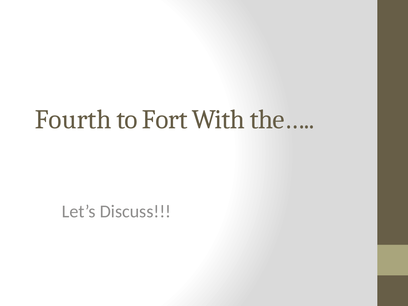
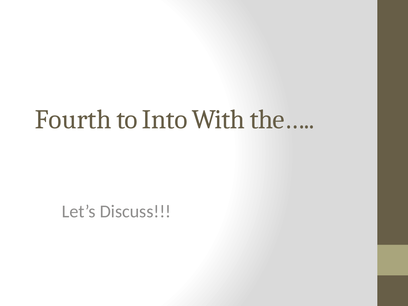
Fort: Fort -> Into (165, 120)
